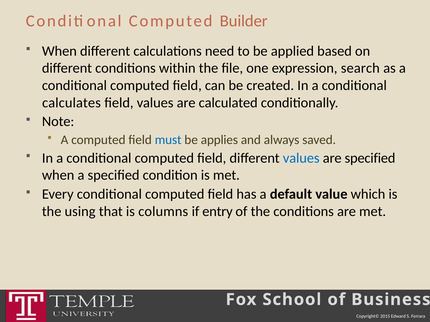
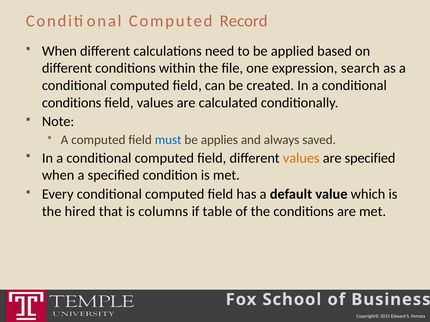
Builder: Builder -> Record (244, 21)
calculates: calculates -> conditions (72, 103)
values colour: blue -> orange (301, 158)
using: using -> hired (80, 212)
entry: entry -> table (217, 212)
